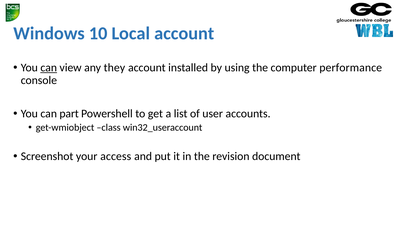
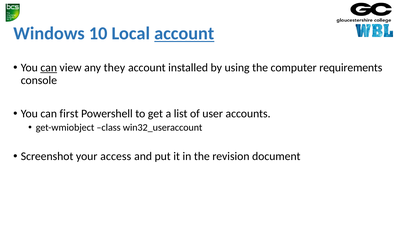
account underline: none -> present (184, 34)
performance: performance -> requirements (351, 68)
part: part -> first (69, 114)
